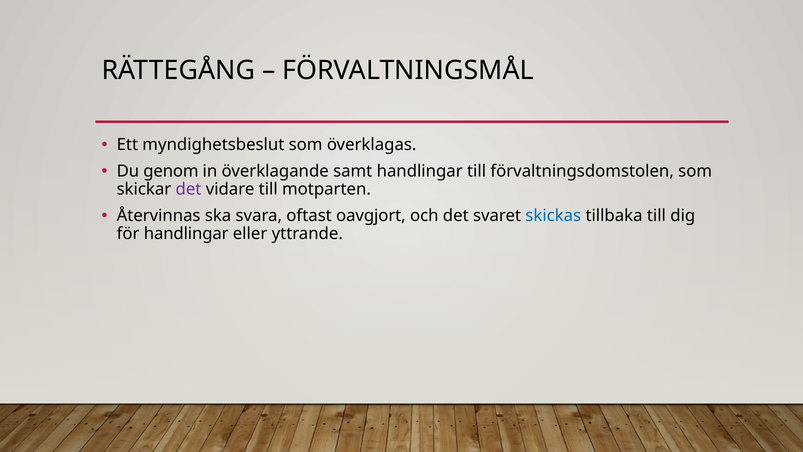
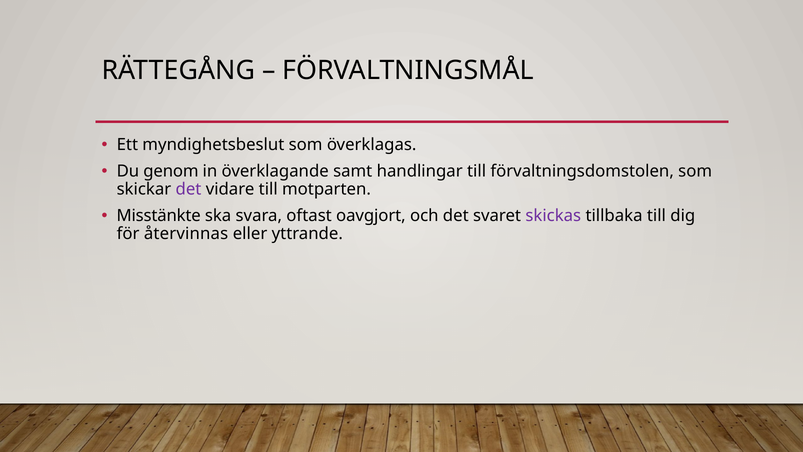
Återvinnas: Återvinnas -> Misstänkte (159, 216)
skickas colour: blue -> purple (553, 216)
för handlingar: handlingar -> återvinnas (186, 234)
